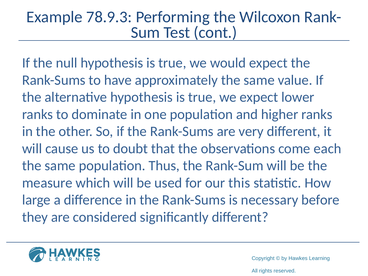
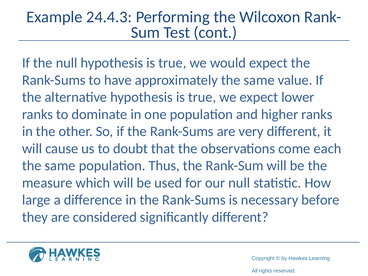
78.9.3: 78.9.3 -> 24.4.3 (109, 17)
our this: this -> null (239, 183)
